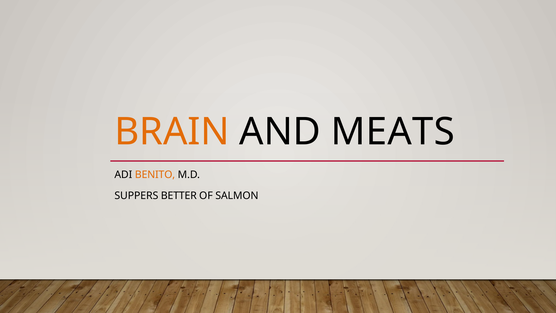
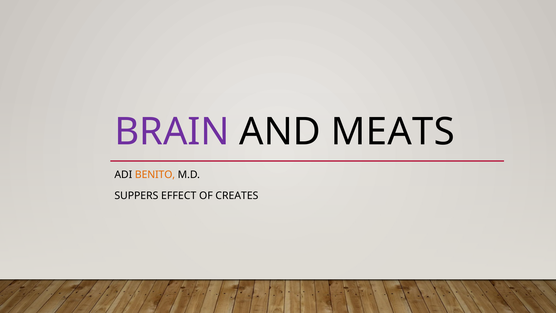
BRAIN colour: orange -> purple (172, 132)
BETTER: BETTER -> EFFECT (179, 195)
SALMON: SALMON -> CREATES (237, 195)
